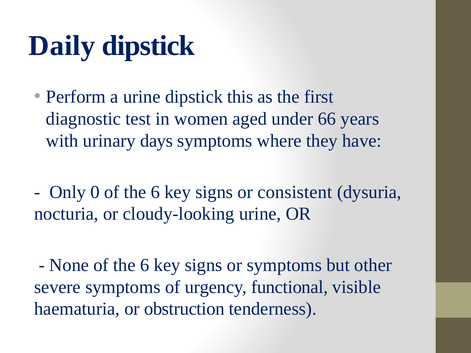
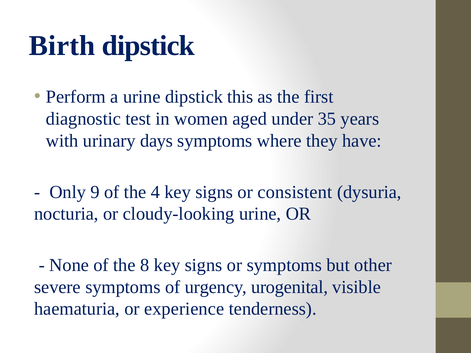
Daily: Daily -> Birth (62, 46)
66: 66 -> 35 (327, 119)
0: 0 -> 9 (95, 192)
6: 6 -> 4 (155, 192)
None of the 6: 6 -> 8 (145, 265)
functional: functional -> urogenital (290, 287)
obstruction: obstruction -> experience (184, 309)
